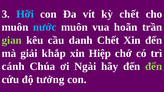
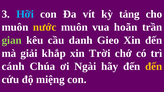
kỳ chết: chết -> tảng (129, 14)
nước colour: light blue -> yellow (45, 27)
danh Chết: Chết -> Gieo (108, 40)
Hiệp: Hiệp -> Trời (100, 53)
đến colour: light green -> yellow (154, 67)
tưởng: tưởng -> miệng (50, 80)
